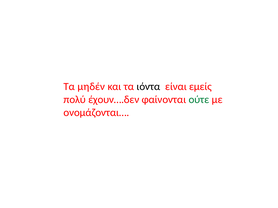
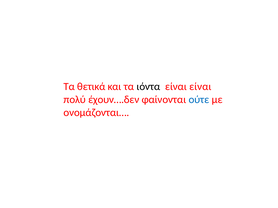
μηδέν: μηδέν -> θετικά (91, 87)
είναι εμείς: εμείς -> είναι (200, 87)
ούτε colour: green -> blue (199, 100)
